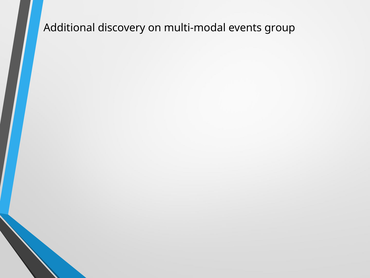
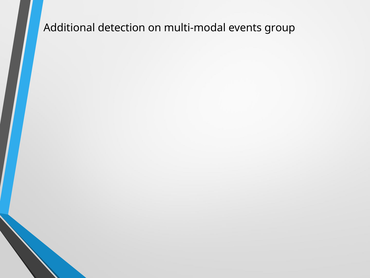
discovery: discovery -> detection (122, 28)
